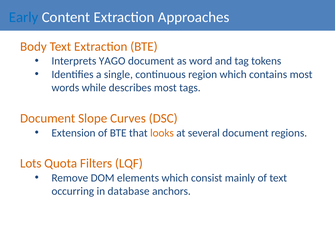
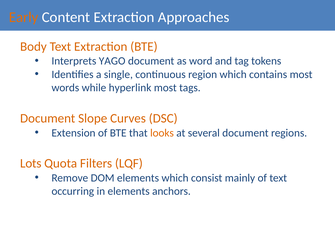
Early colour: blue -> orange (24, 17)
describes: describes -> hyperlink (130, 88)
in database: database -> elements (129, 191)
